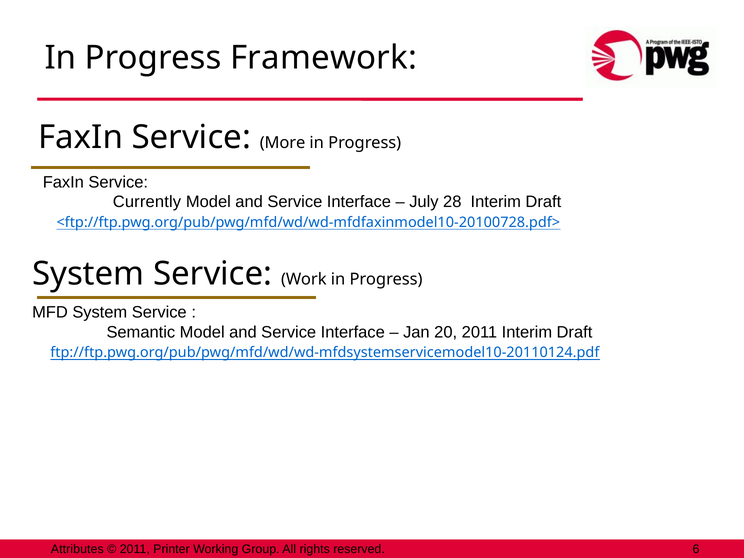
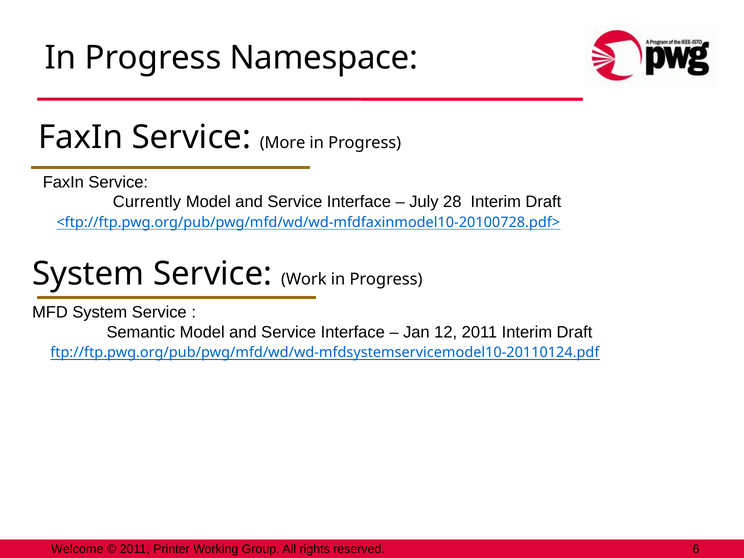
Framework: Framework -> Namespace (324, 58)
20: 20 -> 12 (446, 332)
Attributes: Attributes -> Welcome (77, 549)
